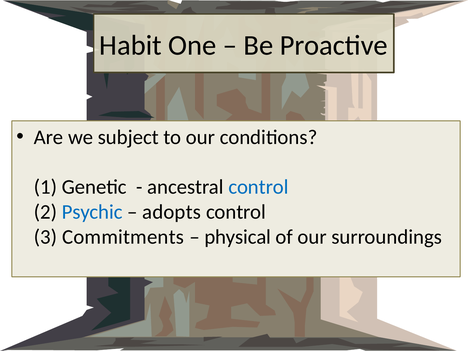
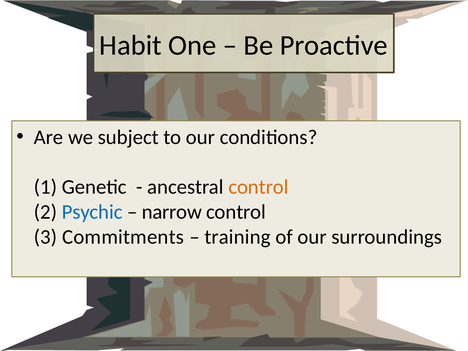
control colour: blue -> orange (258, 187)
adopts: adopts -> narrow (172, 212)
physical: physical -> training (238, 237)
